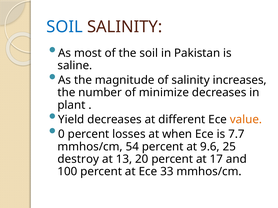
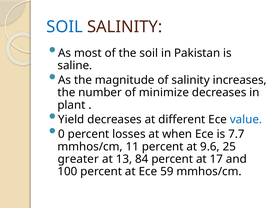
value colour: orange -> blue (246, 120)
54: 54 -> 11 (132, 147)
destroy: destroy -> greater (78, 159)
20: 20 -> 84 (142, 159)
33: 33 -> 59 (167, 172)
